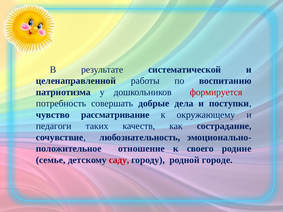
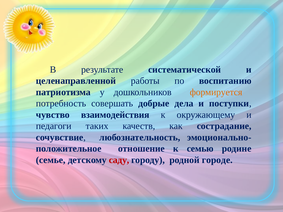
формируется colour: red -> orange (216, 92)
рассматривание: рассматривание -> взаимодействия (115, 115)
своего: своего -> семью (200, 149)
